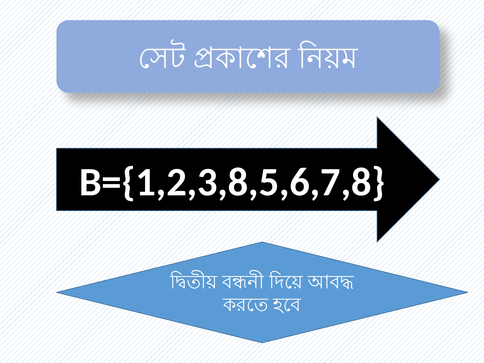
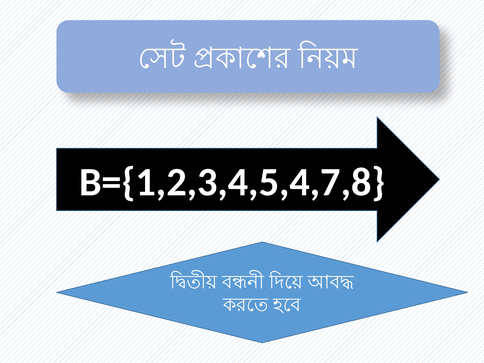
B={1,2,3,8,5,6,7,8: B={1,2,3,8,5,6,7,8 -> B={1,2,3,4,5,4,7,8 (232, 182)
